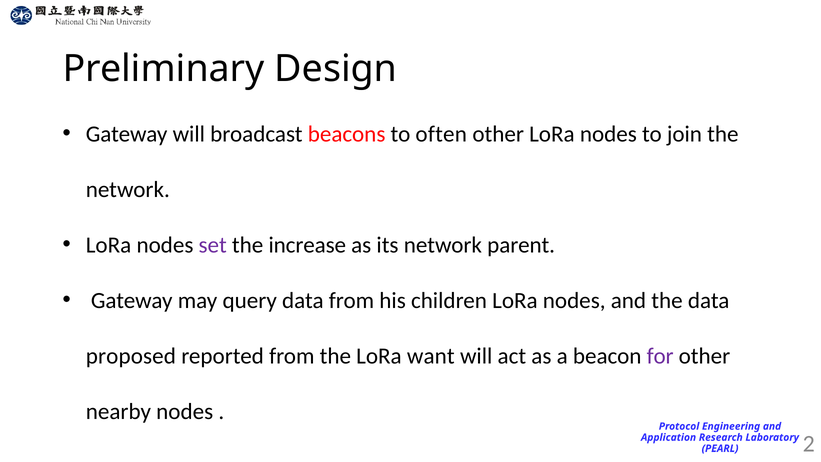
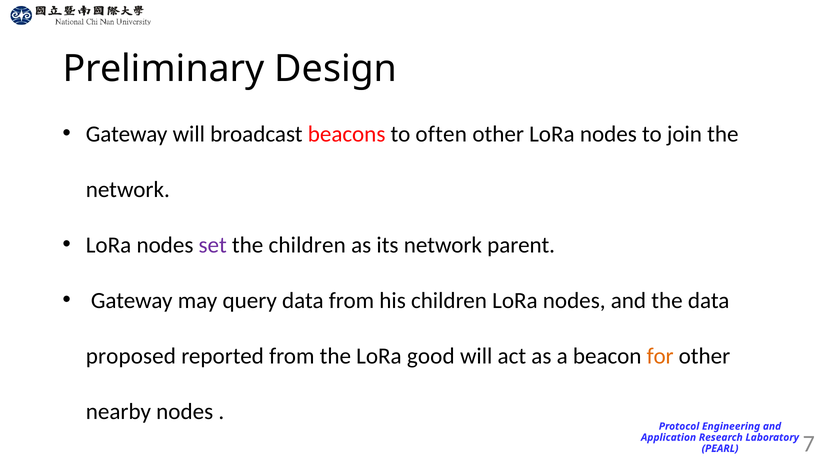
the increase: increase -> children (307, 245)
want: want -> good (431, 356)
for colour: purple -> orange (660, 356)
2: 2 -> 7 (809, 444)
